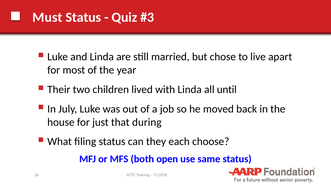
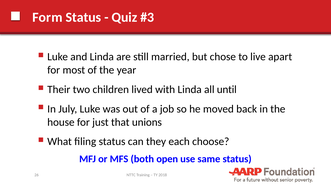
Must: Must -> Form (47, 17)
during: during -> unions (147, 122)
